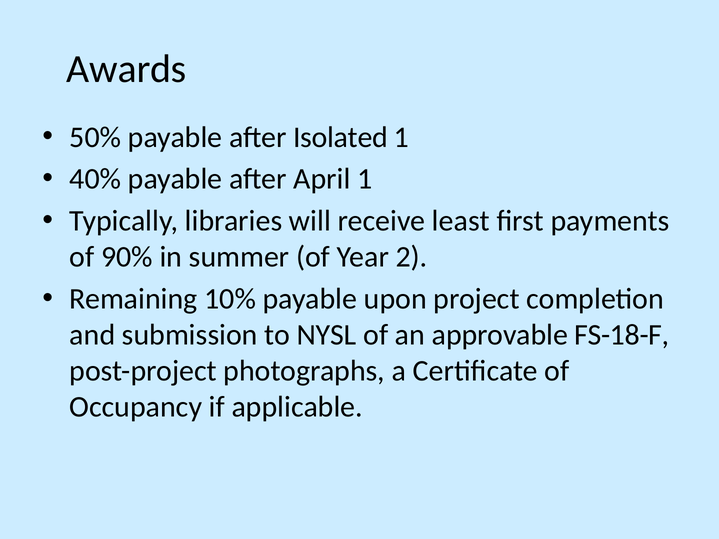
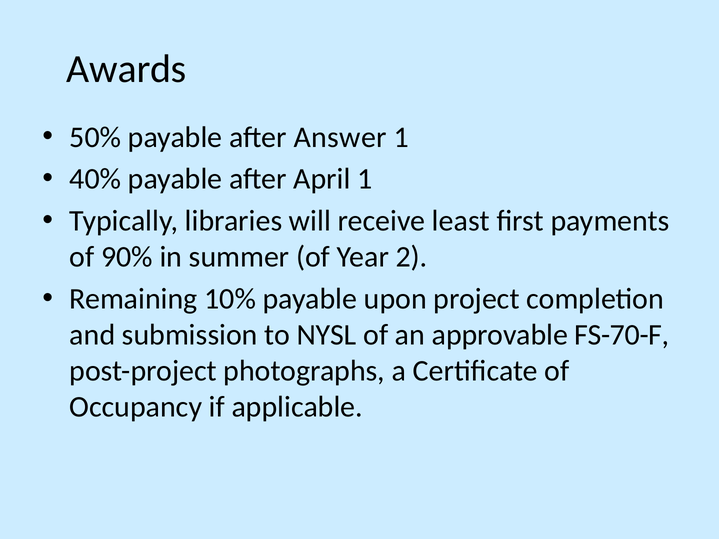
Isolated: Isolated -> Answer (340, 137)
FS-18-F: FS-18-F -> FS-70-F (622, 335)
